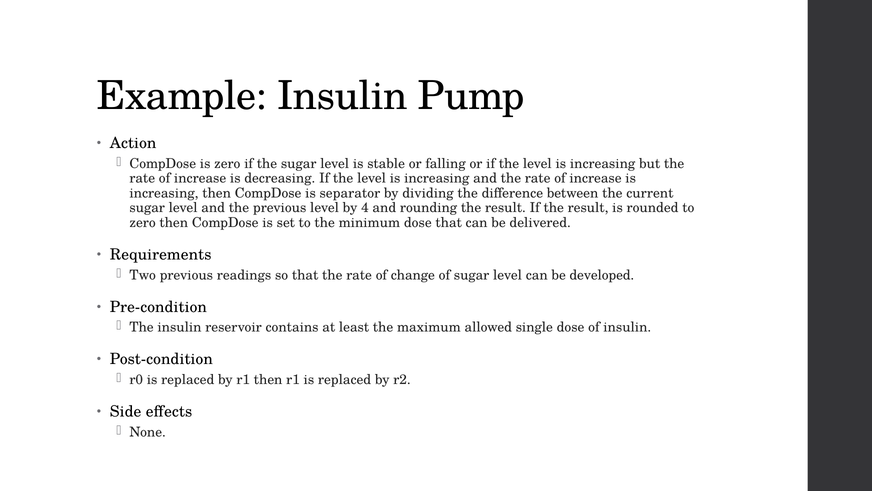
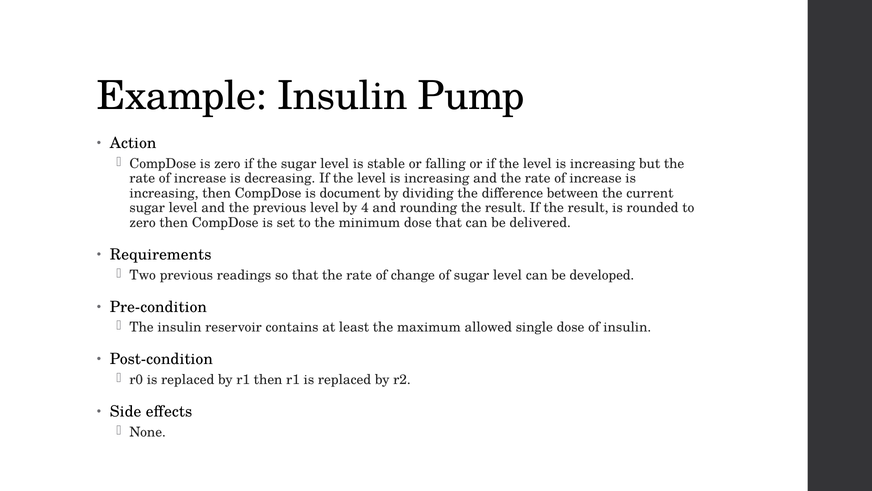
separator: separator -> document (350, 193)
